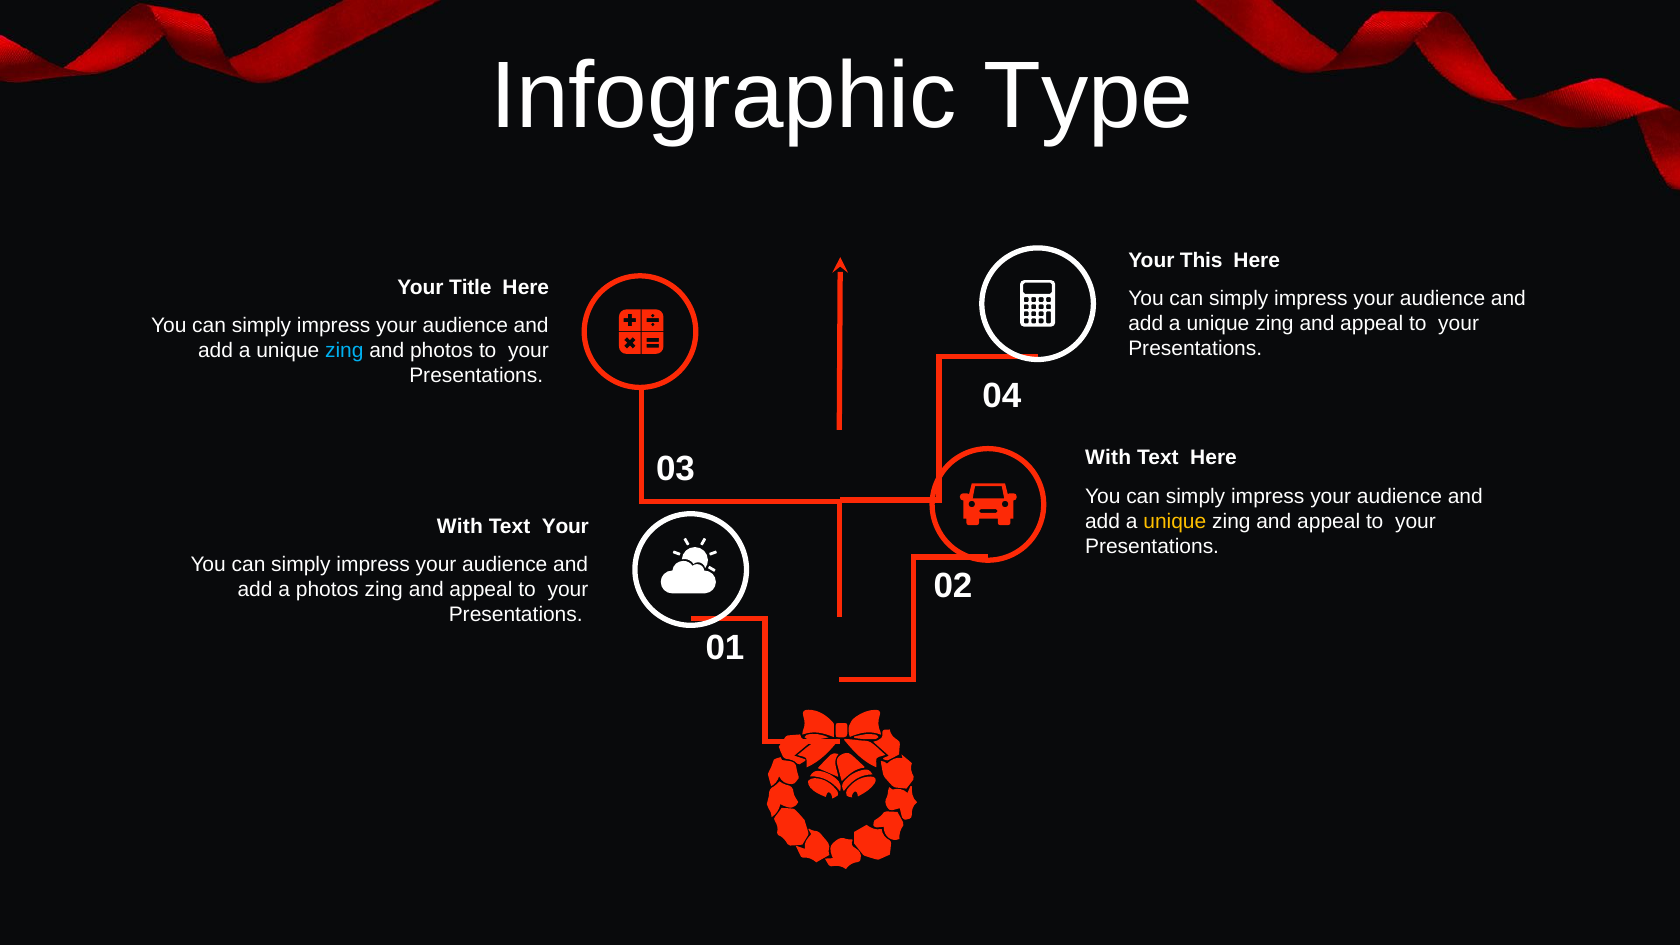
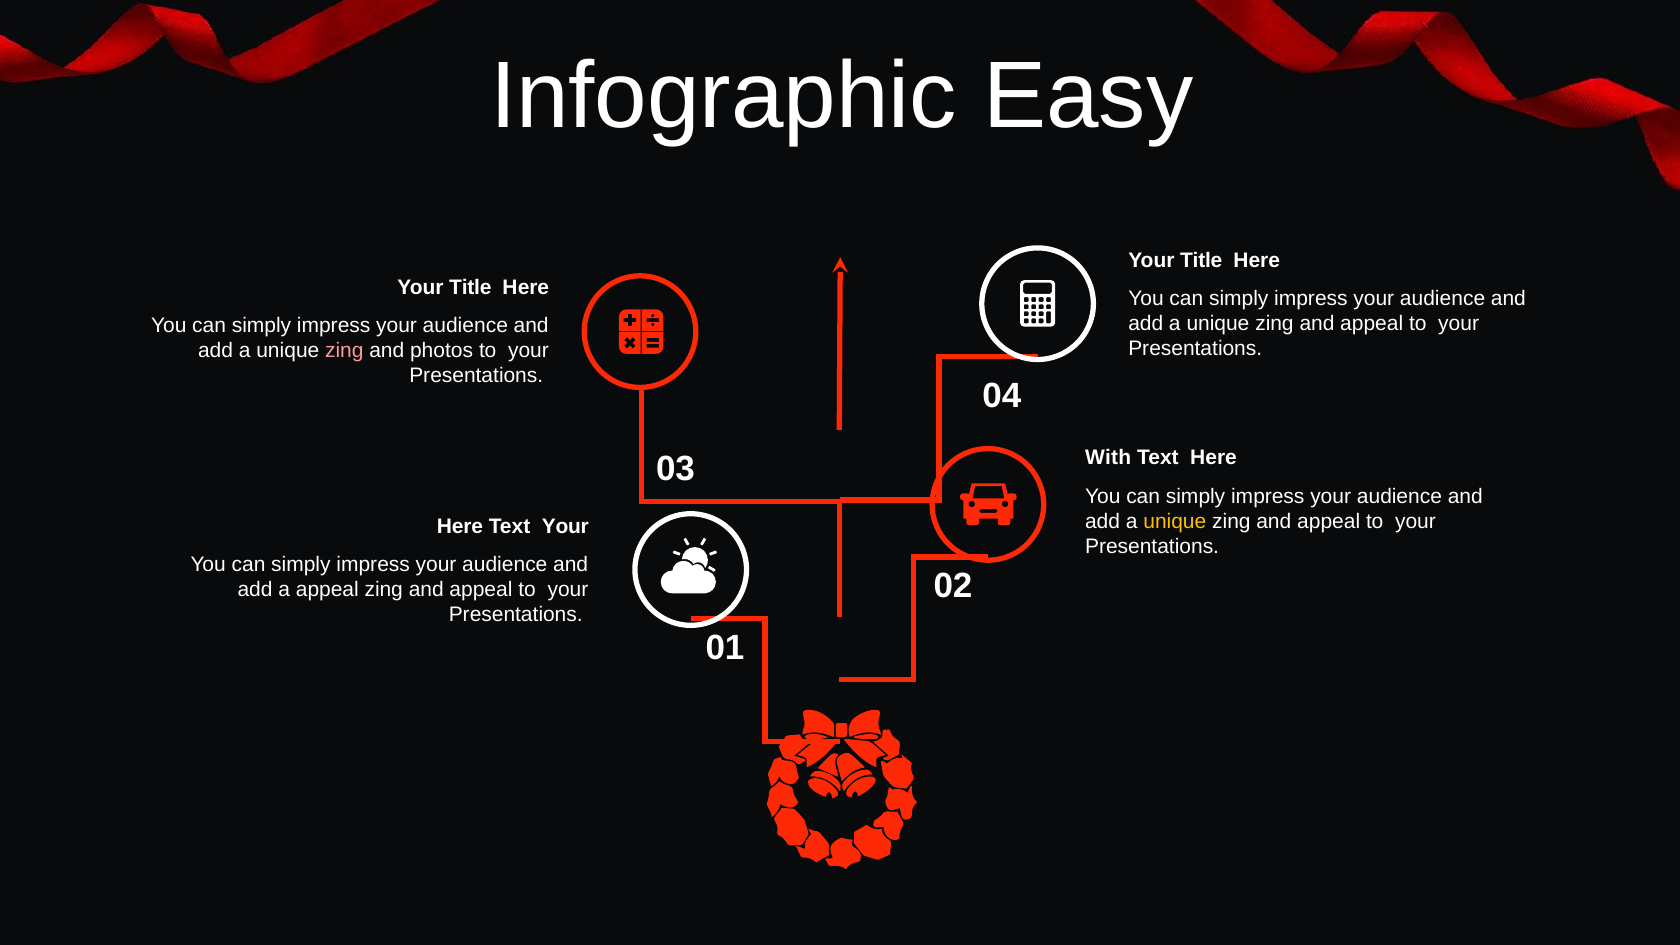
Type: Type -> Easy (1088, 96)
This: This -> Title (1201, 260)
zing colour: light blue -> pink (344, 351)
With: With -> Here (460, 526)
a photos: photos -> appeal (327, 590)
